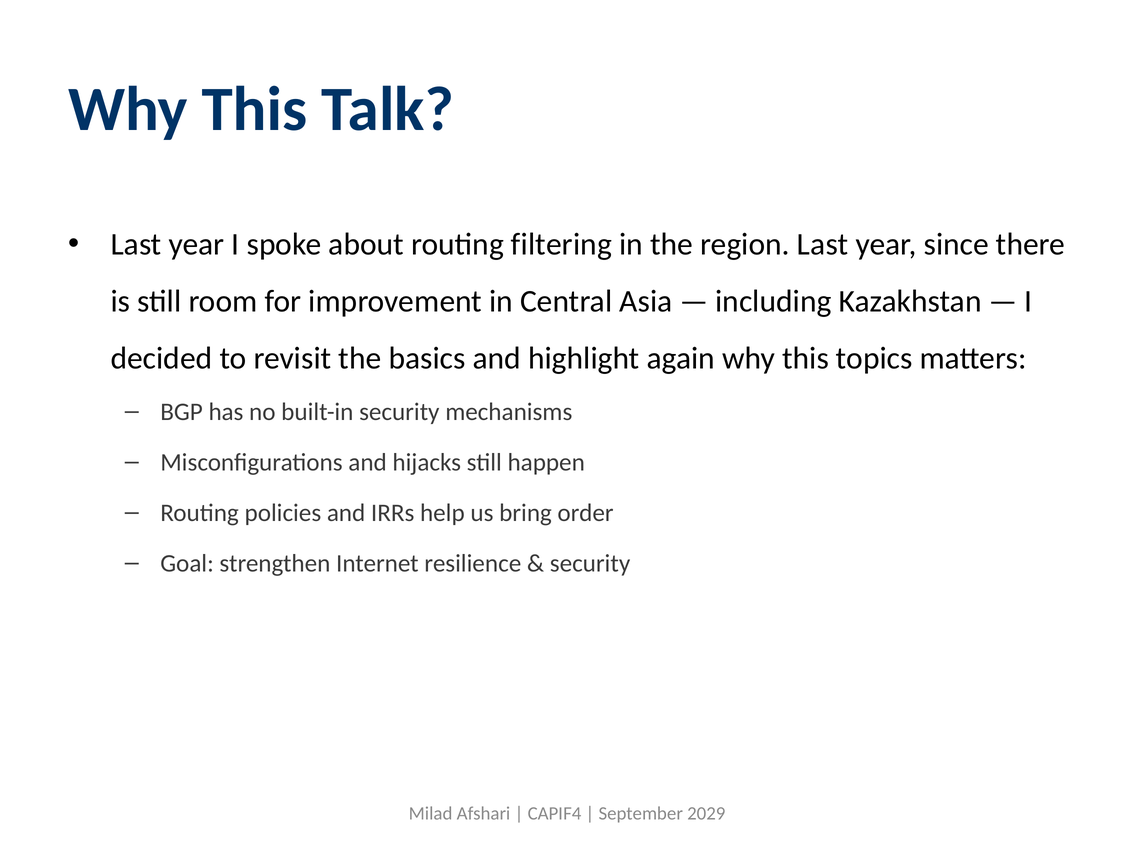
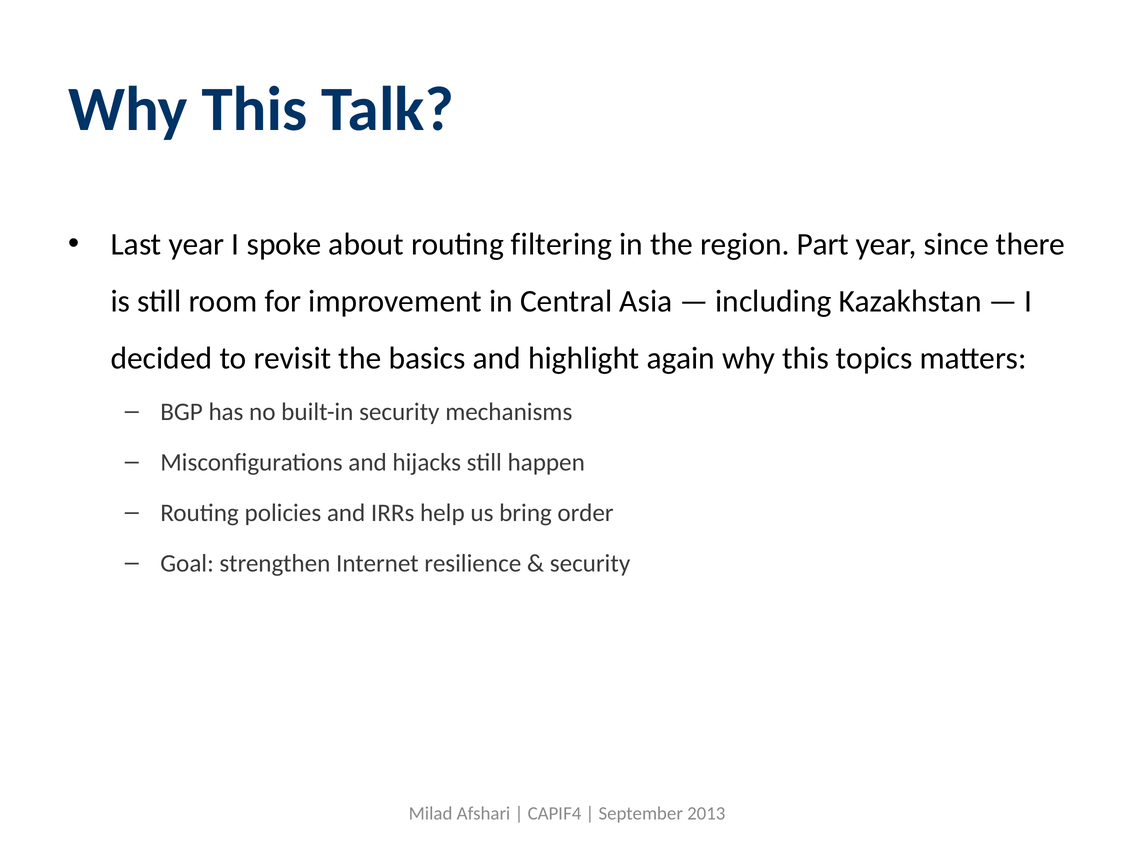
region Last: Last -> Part (823, 244)
2029: 2029 -> 2013 (706, 813)
